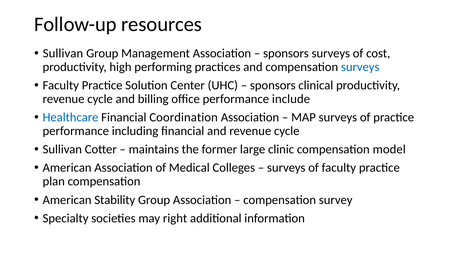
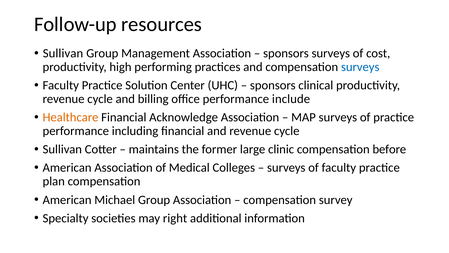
Healthcare colour: blue -> orange (71, 117)
Coordination: Coordination -> Acknowledge (184, 117)
model: model -> before (389, 149)
Stability: Stability -> Michael (115, 199)
